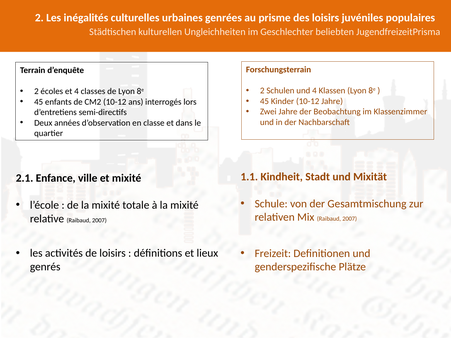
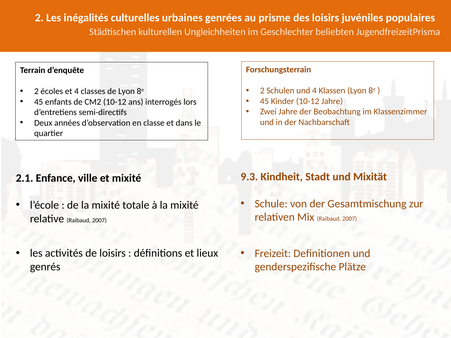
1.1: 1.1 -> 9.3 (249, 177)
